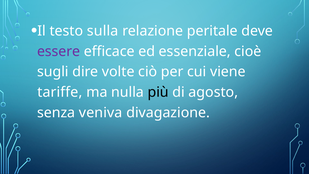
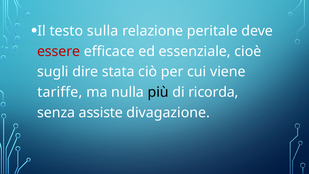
essere colour: purple -> red (59, 51)
volte: volte -> stata (118, 72)
agosto: agosto -> ricorda (213, 92)
veniva: veniva -> assiste (101, 113)
